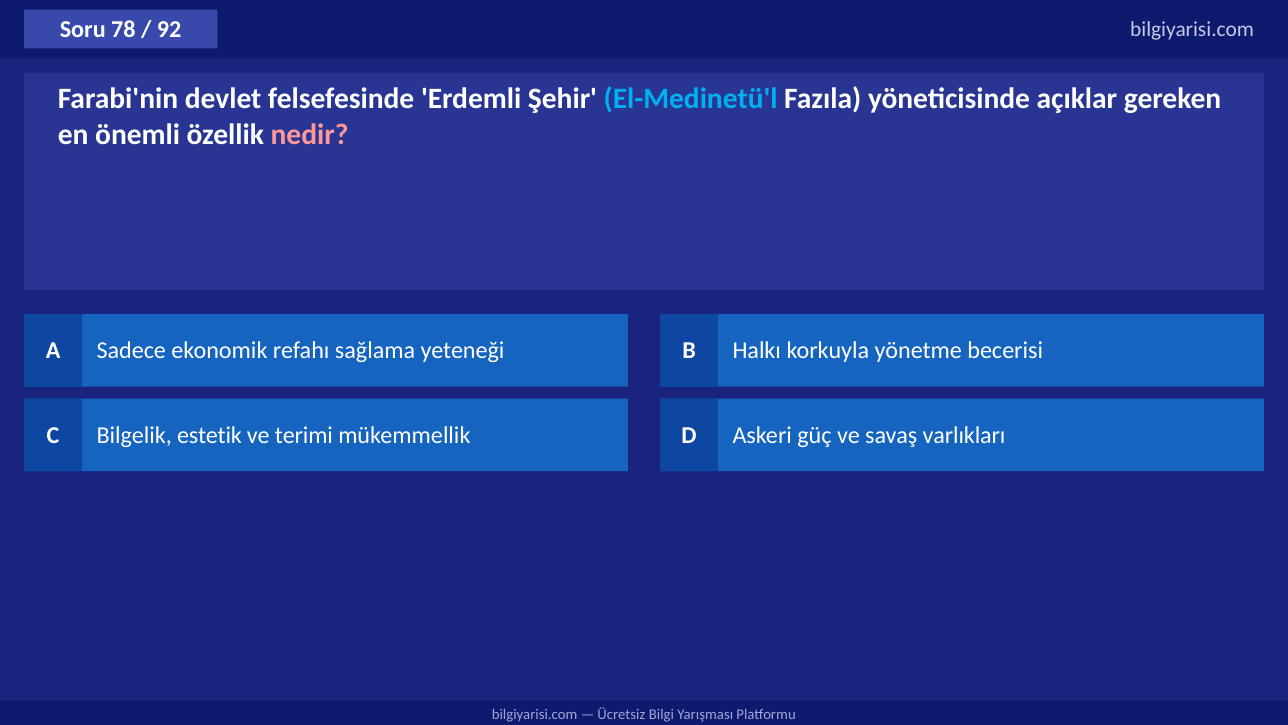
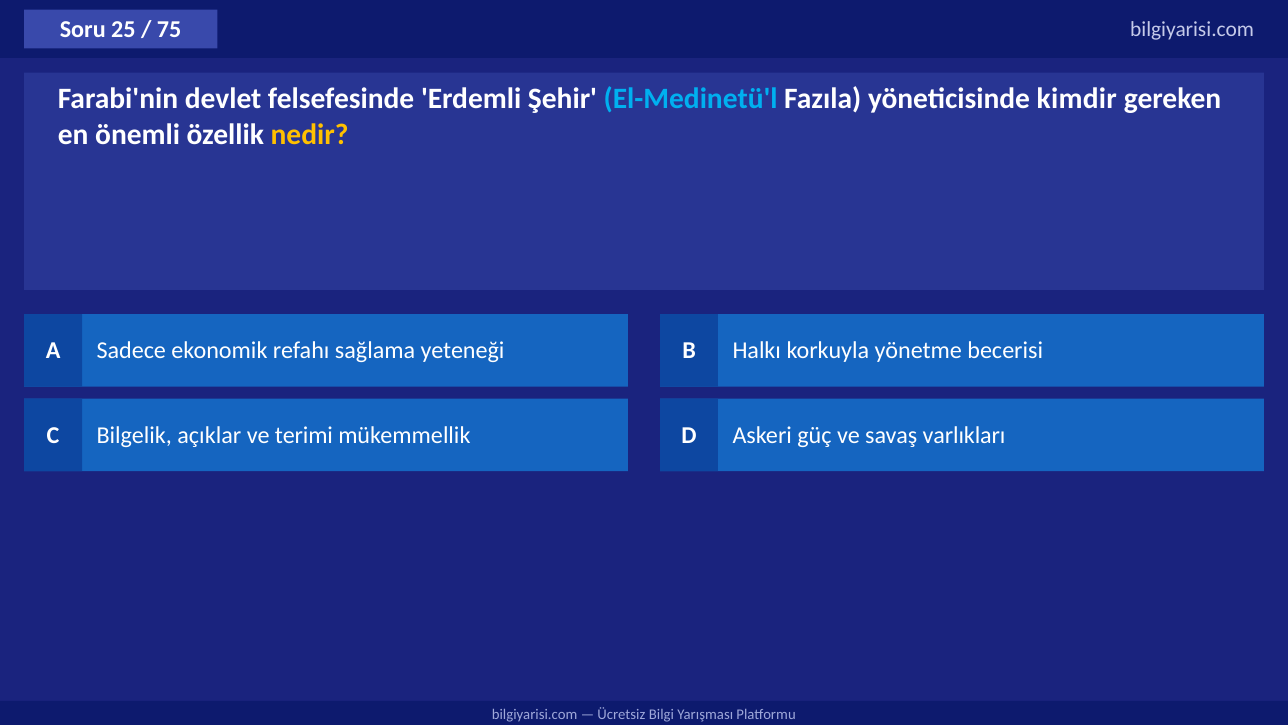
78: 78 -> 25 (123, 29)
92: 92 -> 75 (169, 29)
açıklar: açıklar -> kimdir (1077, 99)
nedir colour: pink -> yellow (310, 135)
estetik: estetik -> açıklar (209, 435)
